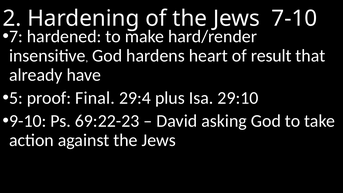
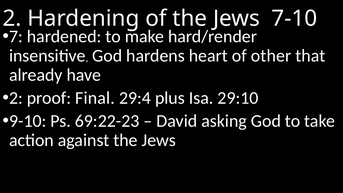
result: result -> other (271, 56)
5: 5 -> 2 (16, 98)
